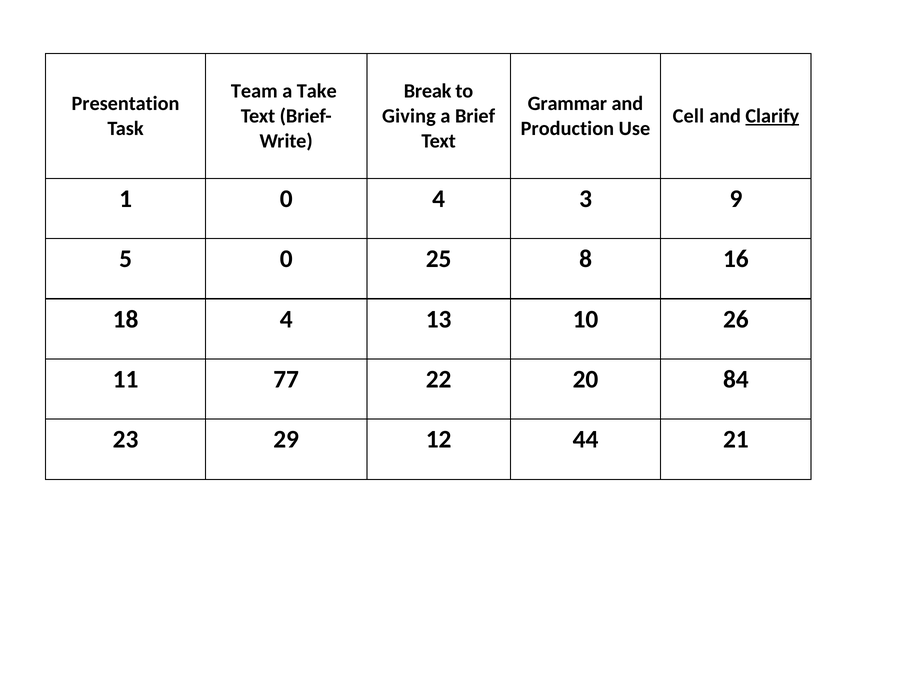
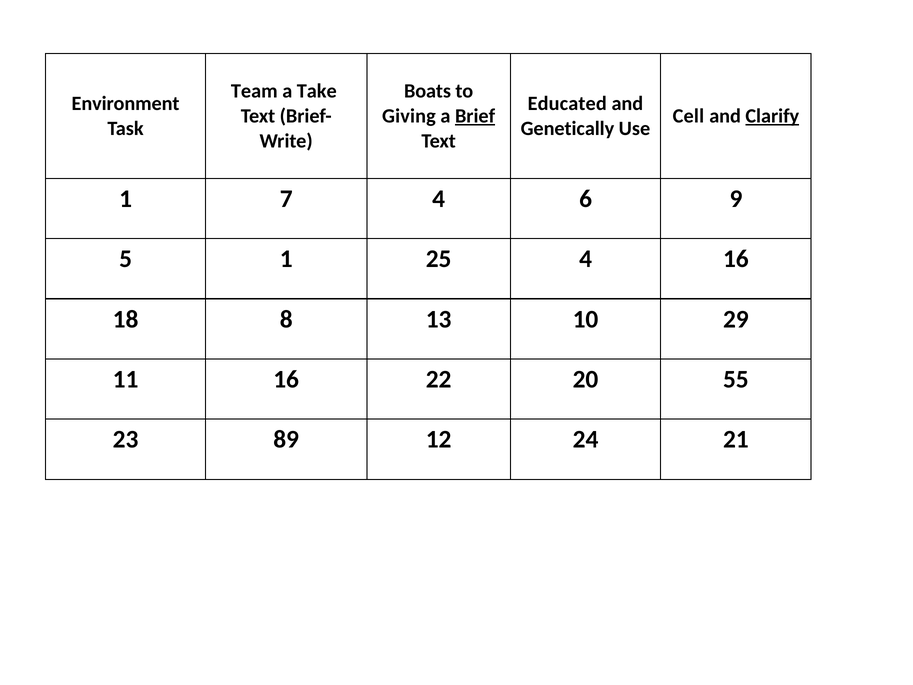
Break: Break -> Boats (428, 91)
Presentation: Presentation -> Environment (126, 104)
Grammar: Grammar -> Educated (567, 104)
Brief underline: none -> present (475, 116)
Production: Production -> Genetically (567, 128)
1 0: 0 -> 7 (286, 199)
3: 3 -> 6 (586, 199)
5 0: 0 -> 1 (286, 259)
25 8: 8 -> 4 (586, 259)
18 4: 4 -> 8 (286, 319)
26: 26 -> 29 (736, 319)
11 77: 77 -> 16 (286, 379)
84: 84 -> 55 (736, 379)
29: 29 -> 89 (286, 439)
44: 44 -> 24 (586, 439)
